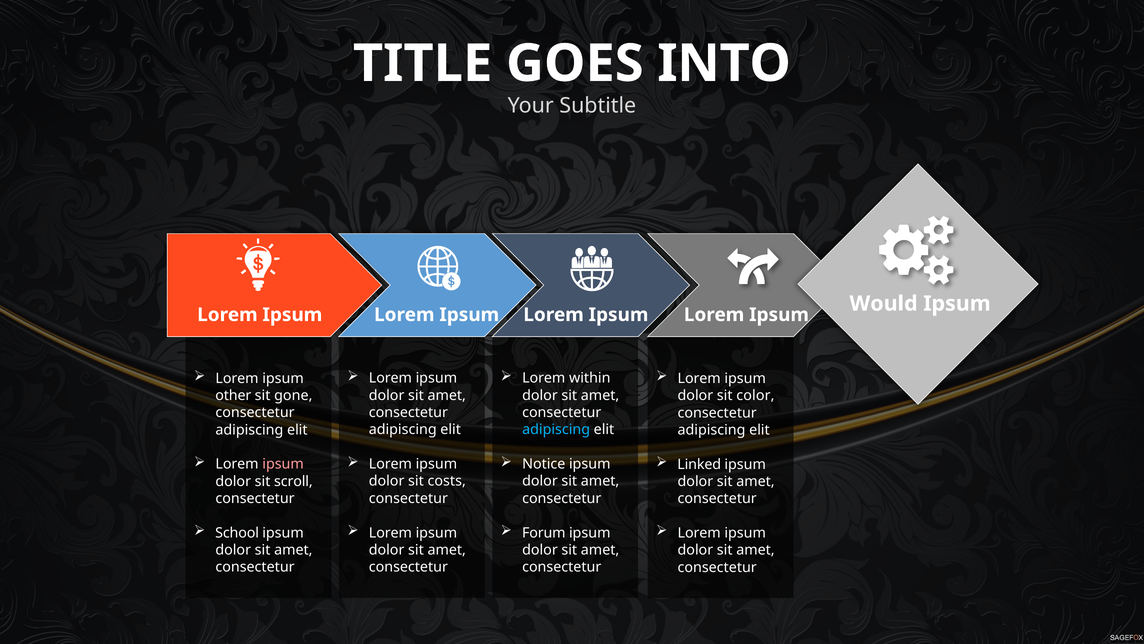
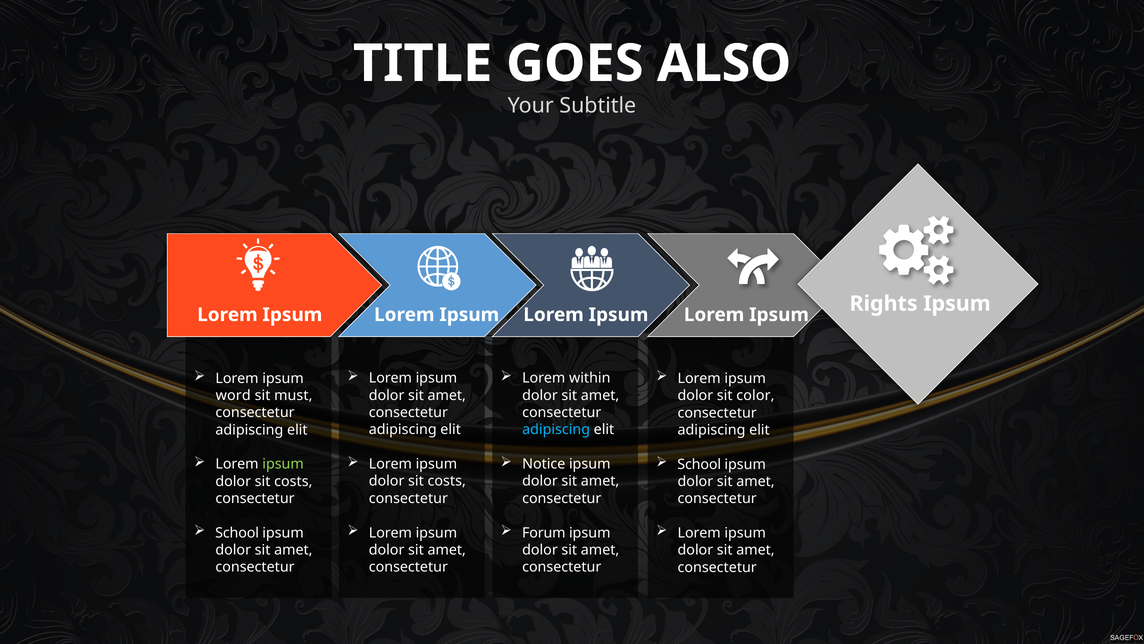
INTO: INTO -> ALSO (724, 64)
Would: Would -> Rights (884, 303)
other: other -> word (233, 395)
gone: gone -> must (293, 395)
ipsum colour: pink -> light green (283, 464)
Linked: Linked -> School (699, 464)
scroll: scroll -> costs (293, 481)
